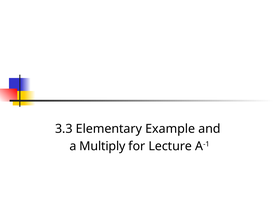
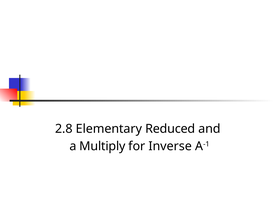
3.3: 3.3 -> 2.8 (64, 128)
Example: Example -> Reduced (170, 128)
Lecture: Lecture -> Inverse (170, 146)
